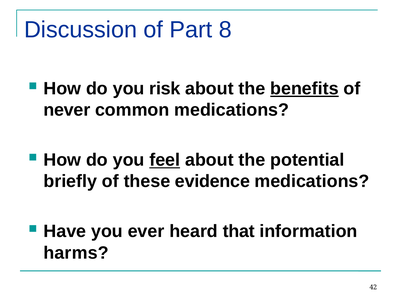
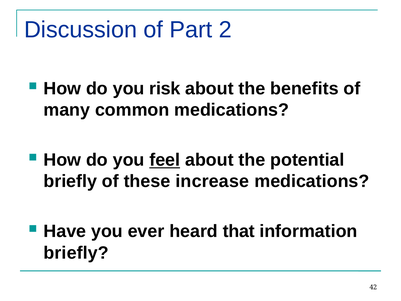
8: 8 -> 2 (225, 30)
benefits underline: present -> none (304, 89)
never: never -> many (67, 110)
evidence: evidence -> increase (212, 181)
harms: harms -> briefly (76, 253)
